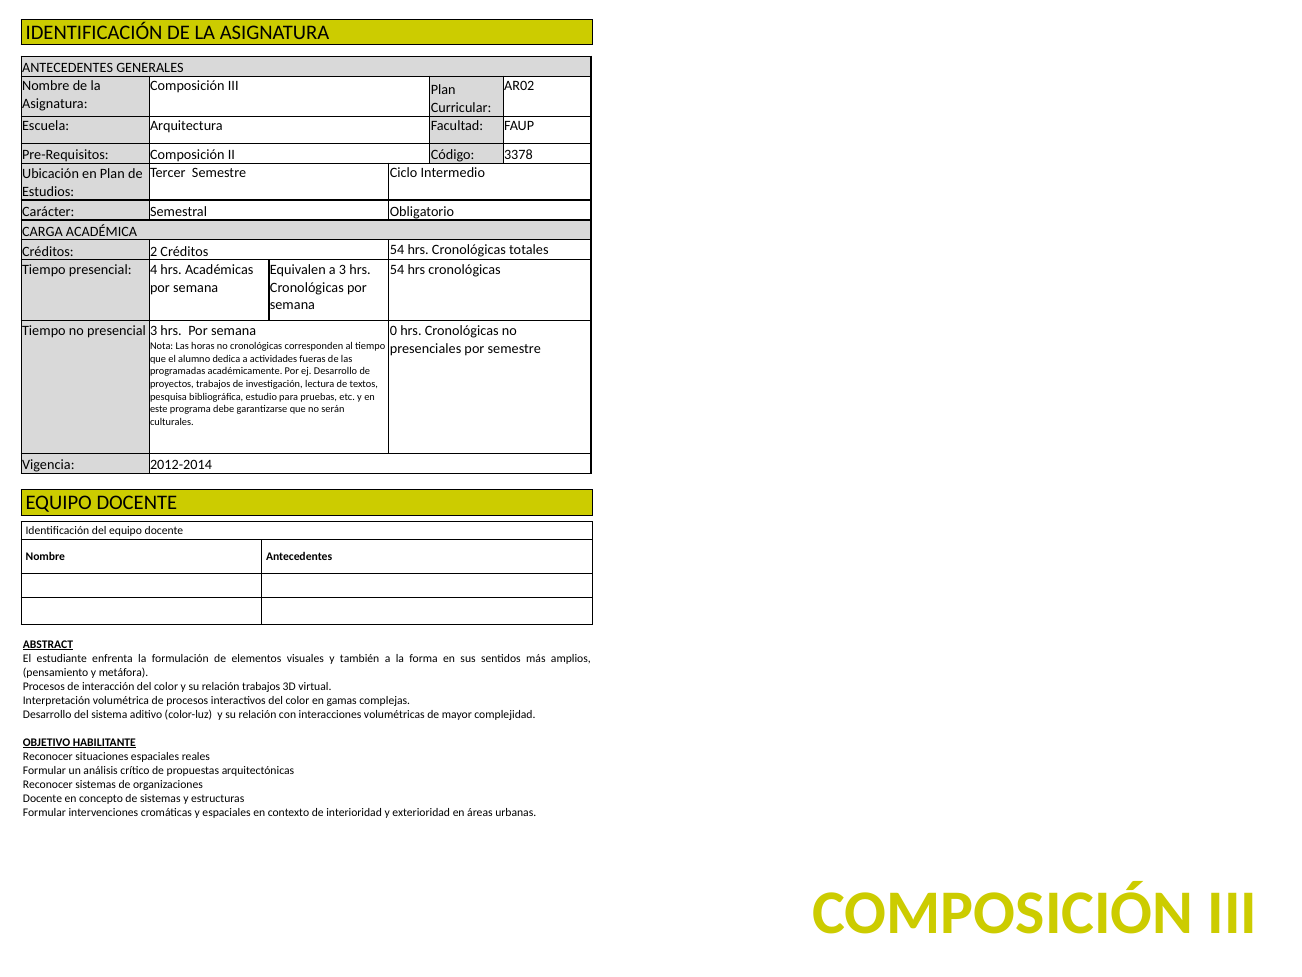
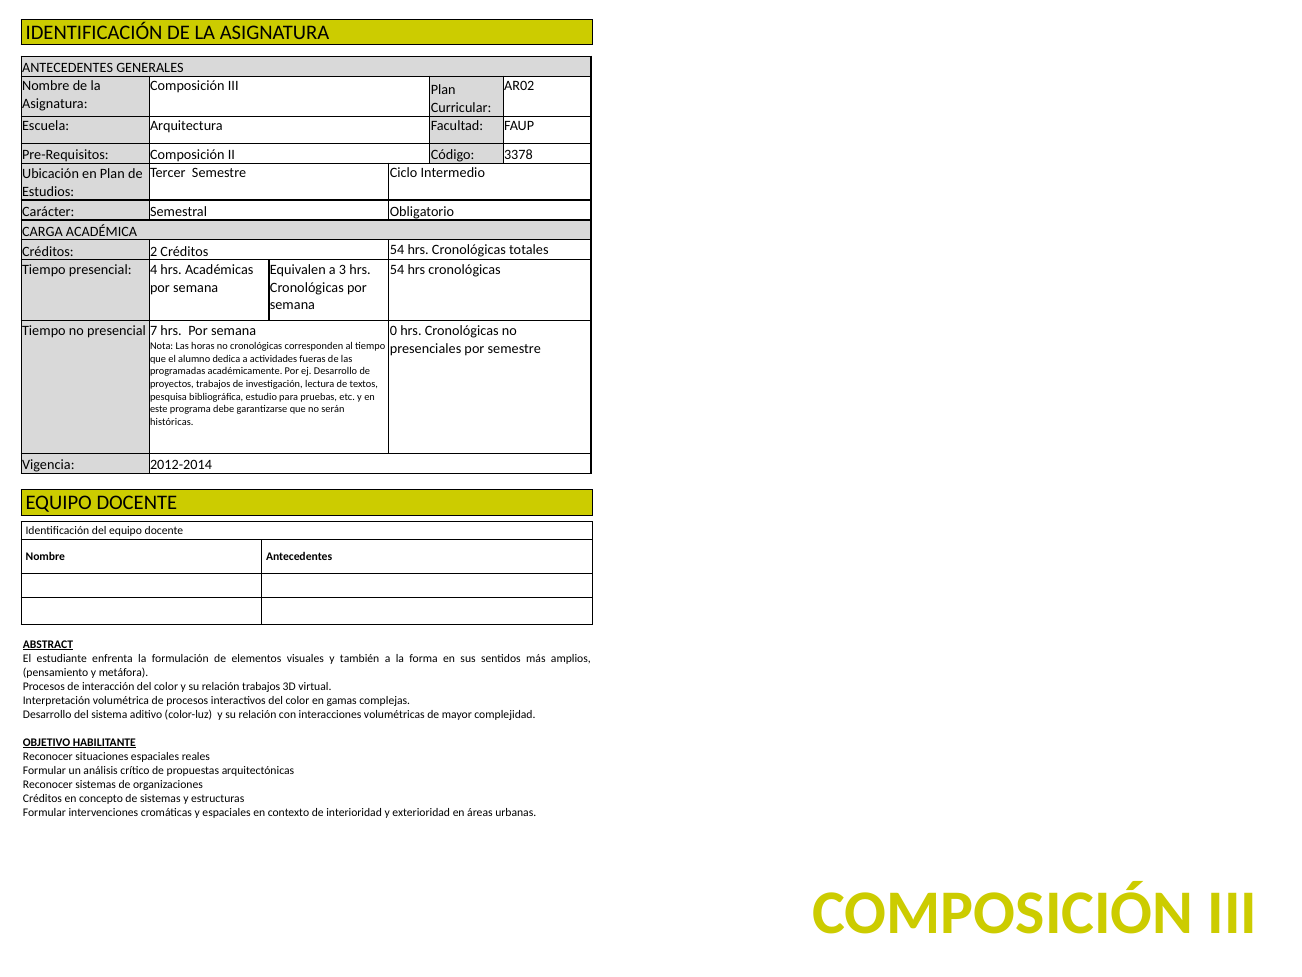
presencial 3: 3 -> 7 (154, 331)
culturales: culturales -> históricas (172, 422)
Docente: Docente -> Créditos (42, 798)
